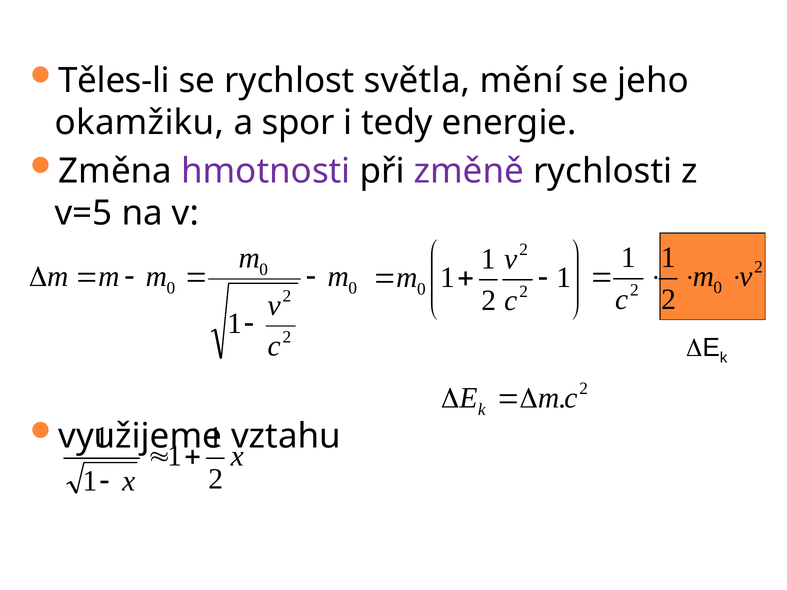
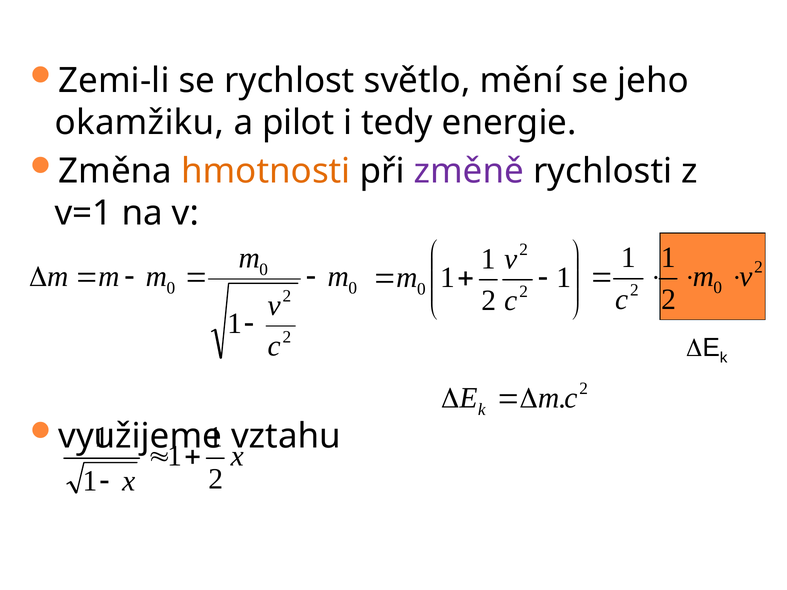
Těles-li: Těles-li -> Zemi-li (114, 81)
světla: světla -> světlo (417, 81)
spor: spor -> pilot (298, 123)
hmotnosti colour: purple -> orange (266, 171)
v=5: v=5 -> v=1 (84, 213)
